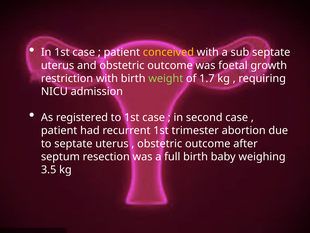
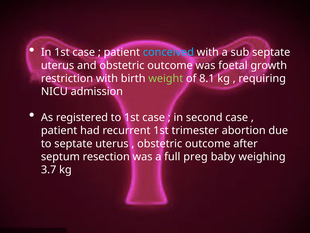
conceived colour: yellow -> light blue (168, 52)
1.7: 1.7 -> 8.1 (207, 78)
full birth: birth -> preg (196, 156)
3.5: 3.5 -> 3.7 (49, 170)
